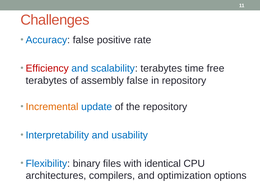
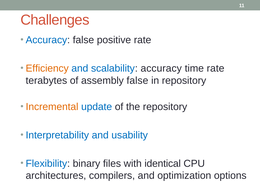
Efficiency colour: red -> orange (47, 68)
scalability terabytes: terabytes -> accuracy (161, 68)
time free: free -> rate (216, 68)
